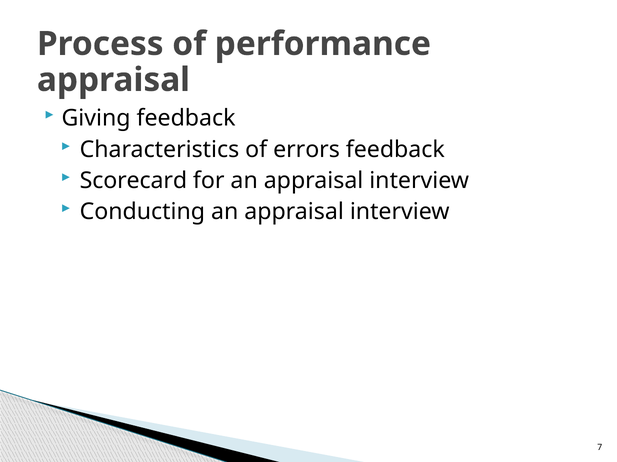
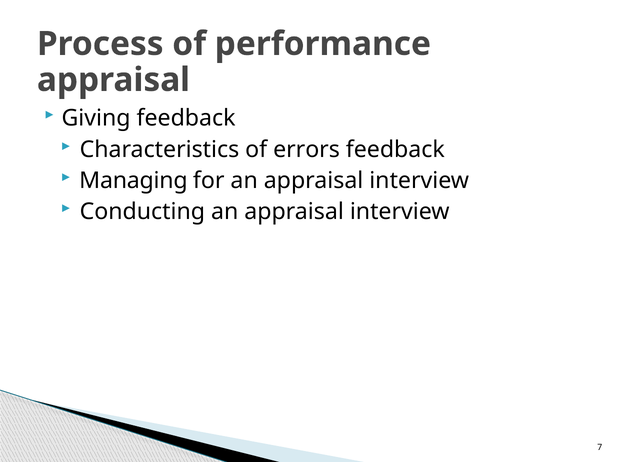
Scorecard: Scorecard -> Managing (133, 181)
